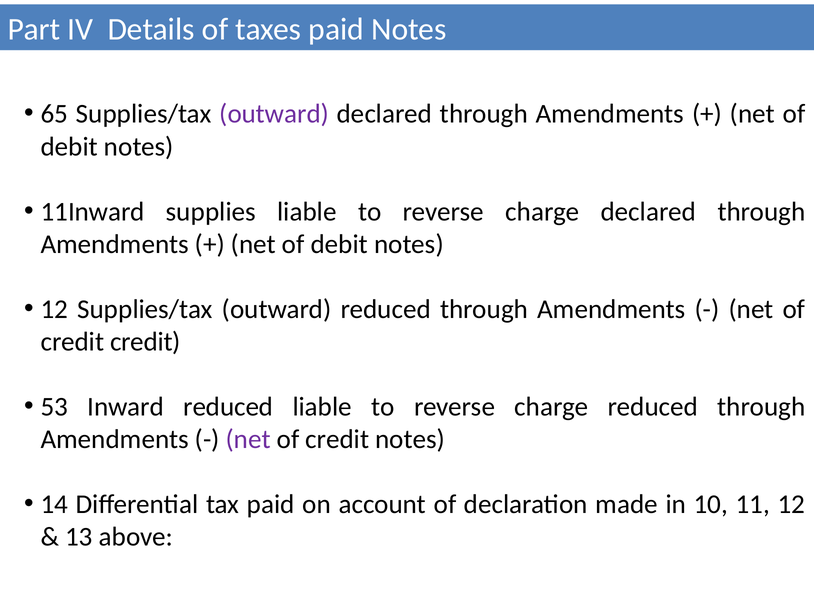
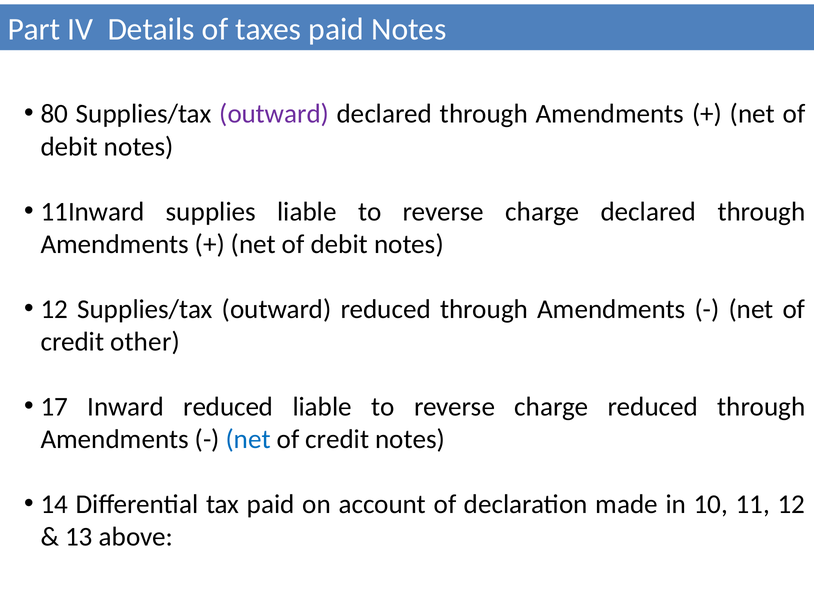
65: 65 -> 80 (54, 114)
credit credit: credit -> other (145, 342)
53: 53 -> 17 (54, 407)
net colour: purple -> blue (248, 440)
